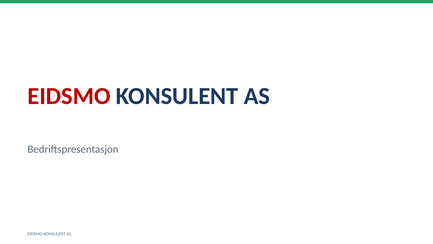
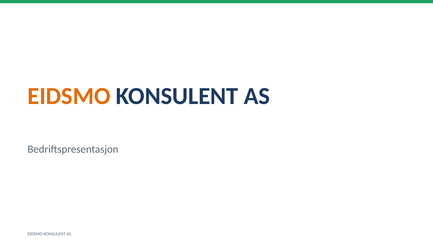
EIDSMO colour: red -> orange (69, 96)
